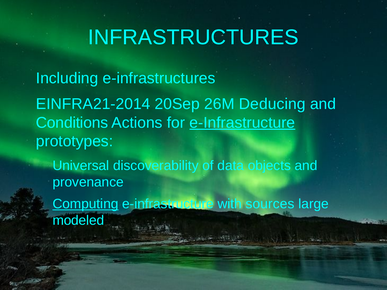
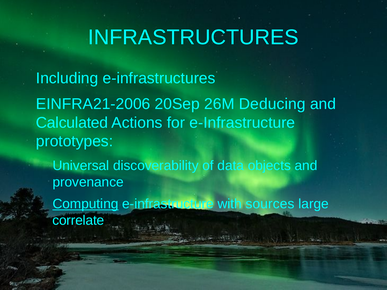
EINFRA21-2014: EINFRA21-2014 -> EINFRA21-2006 (93, 104)
Conditions: Conditions -> Calculated (72, 123)
e-Infrastructure underline: present -> none (242, 123)
modeled: modeled -> correlate (78, 220)
